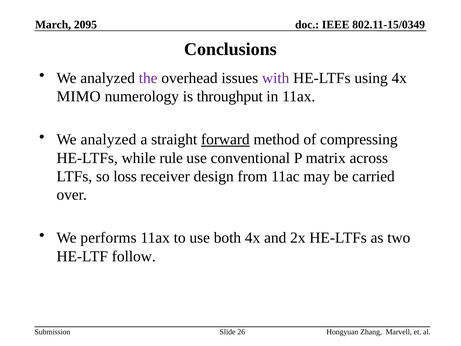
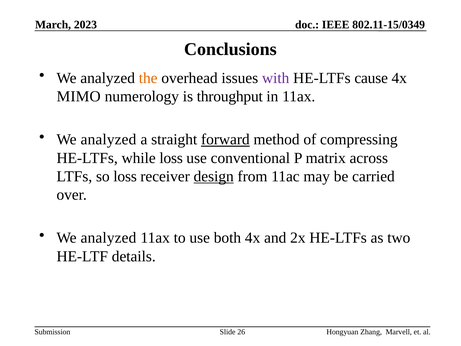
2095: 2095 -> 2023 (85, 25)
the colour: purple -> orange (148, 78)
using: using -> cause (371, 78)
while rule: rule -> loss (171, 158)
design underline: none -> present (214, 176)
performs: performs -> analyzed (108, 238)
follow: follow -> details (134, 256)
